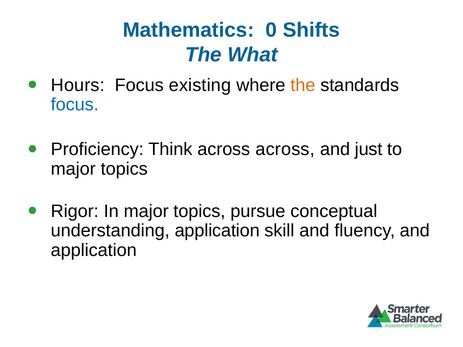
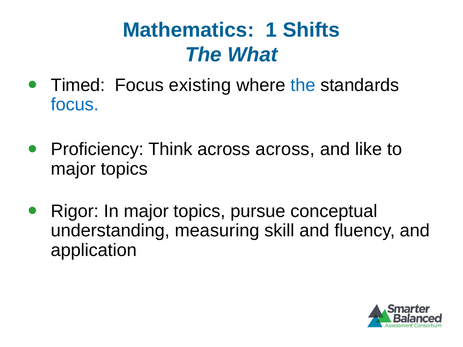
0: 0 -> 1 (271, 30)
Hours: Hours -> Timed (78, 85)
the colour: orange -> blue (303, 85)
just: just -> like (369, 149)
understanding application: application -> measuring (217, 231)
